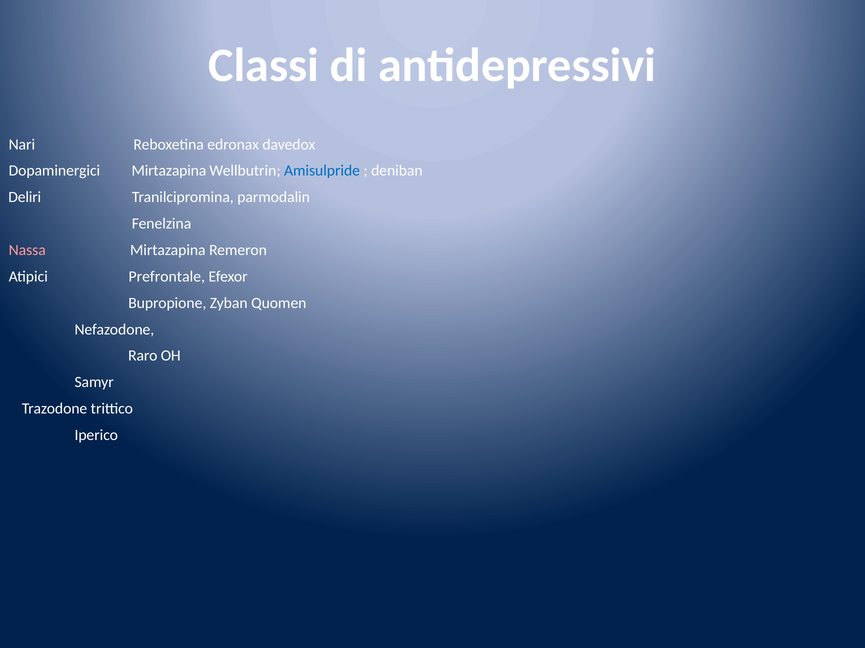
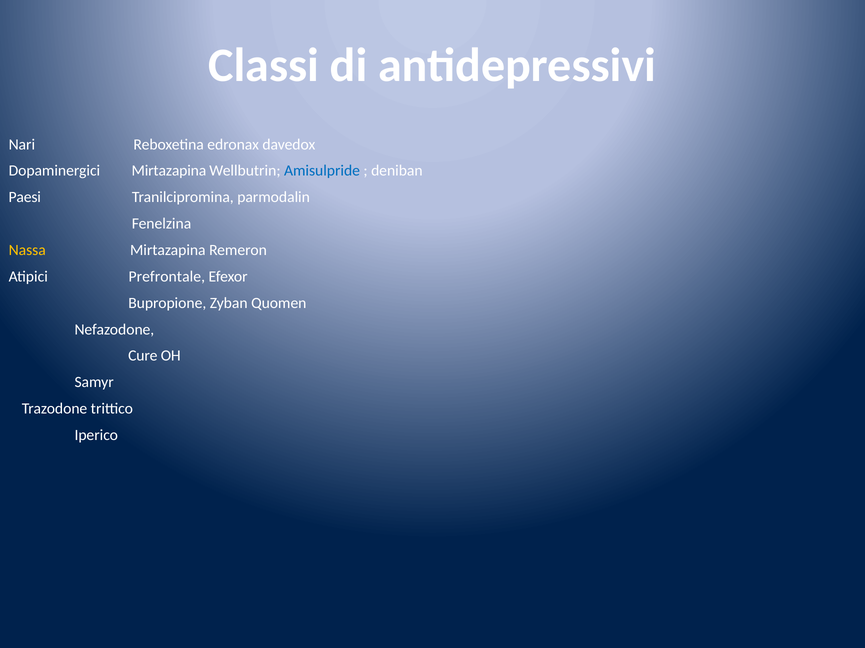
Deliri: Deliri -> Paesi (25, 197)
Nassa colour: pink -> yellow (27, 250)
Raro: Raro -> Cure (143, 356)
